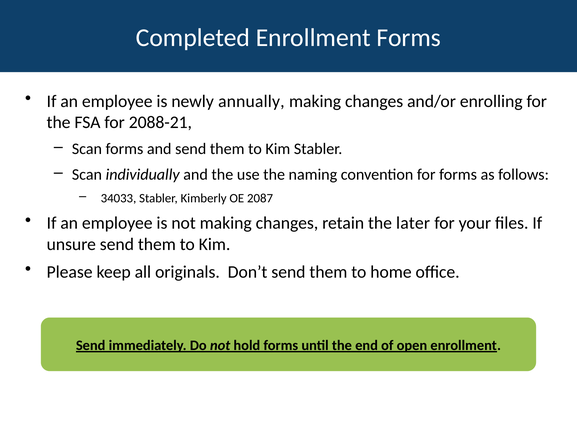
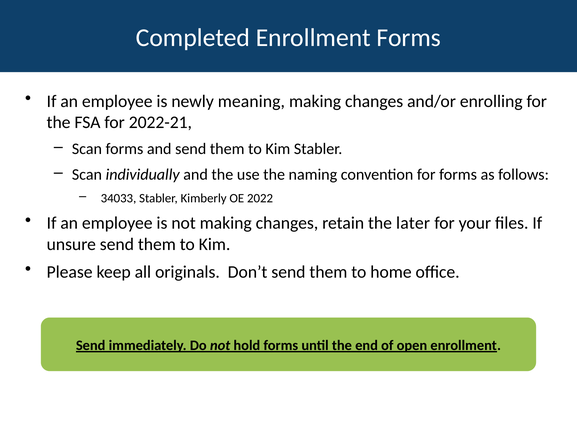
annually: annually -> meaning (251, 101)
2088-21: 2088-21 -> 2022-21 (160, 122)
2087: 2087 -> 2022 (260, 198)
